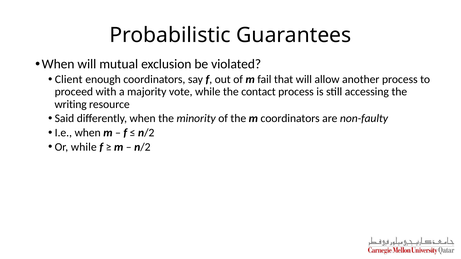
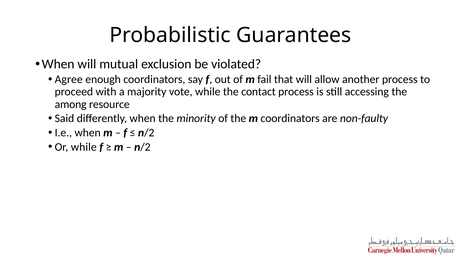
Client: Client -> Agree (69, 80)
writing: writing -> among (71, 104)
